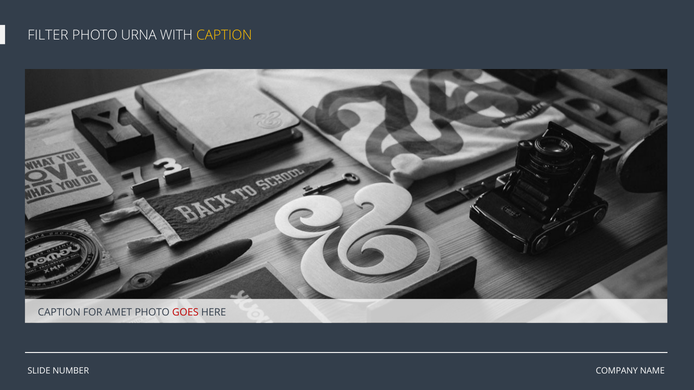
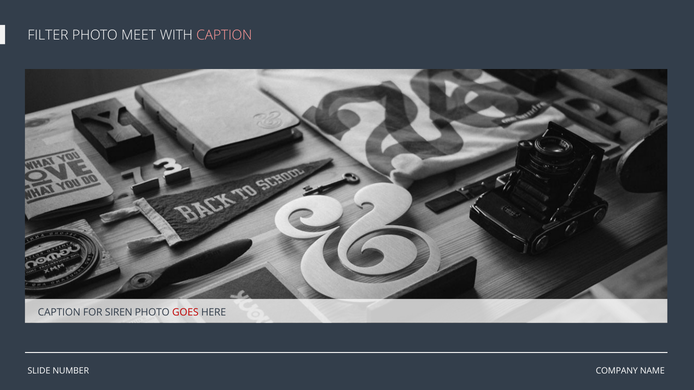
URNA: URNA -> MEET (139, 35)
CAPTION colour: yellow -> pink (224, 35)
AMET: AMET -> SIREN (119, 313)
